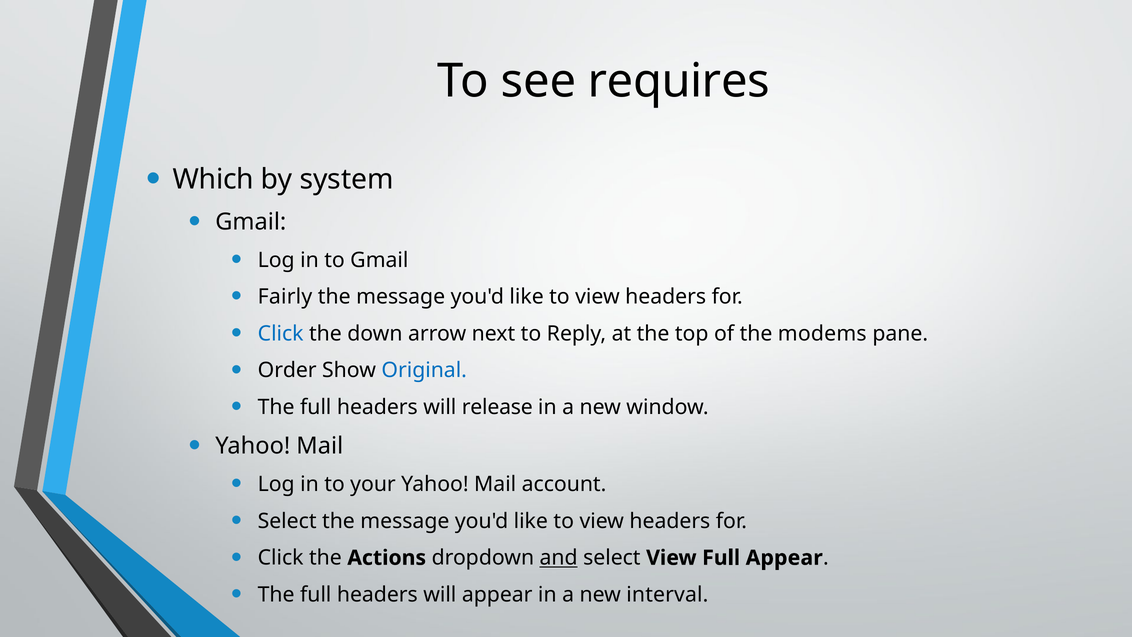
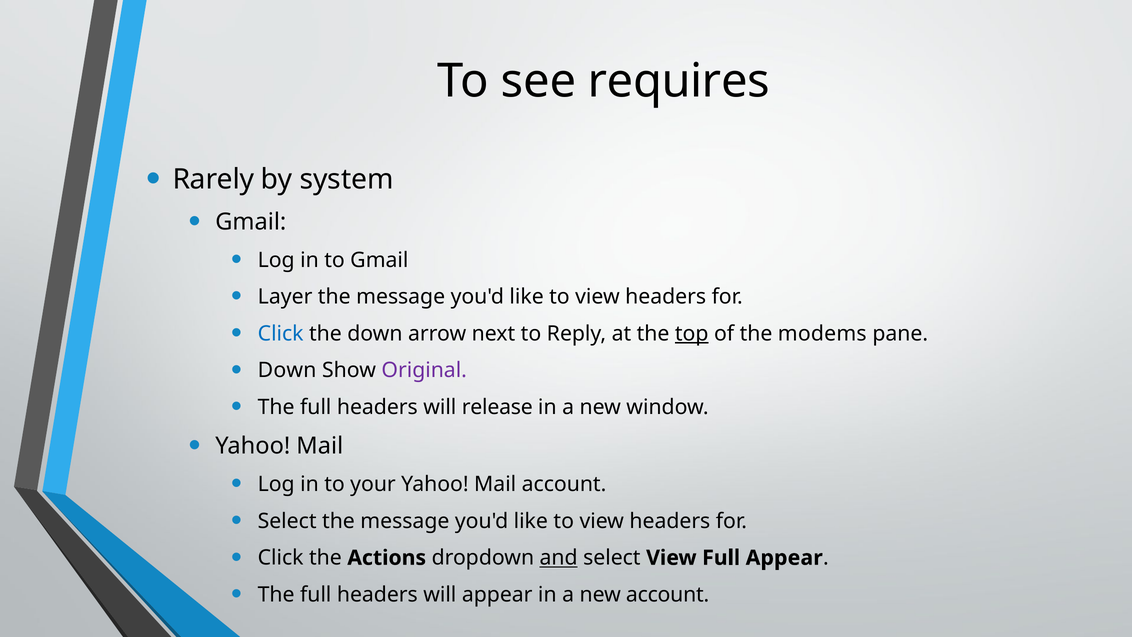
Which: Which -> Rarely (213, 179)
Fairly: Fairly -> Layer (285, 297)
top underline: none -> present (692, 333)
Order: Order -> Down (287, 370)
Original colour: blue -> purple (424, 370)
new interval: interval -> account (668, 594)
